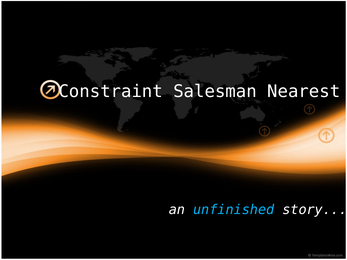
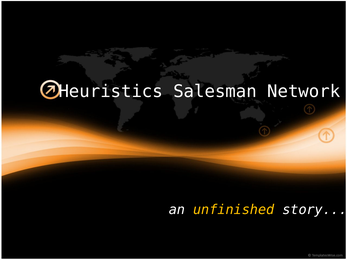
Constraint: Constraint -> Heuristics (111, 91)
Nearest: Nearest -> Network (304, 91)
unfinished colour: light blue -> yellow (234, 210)
